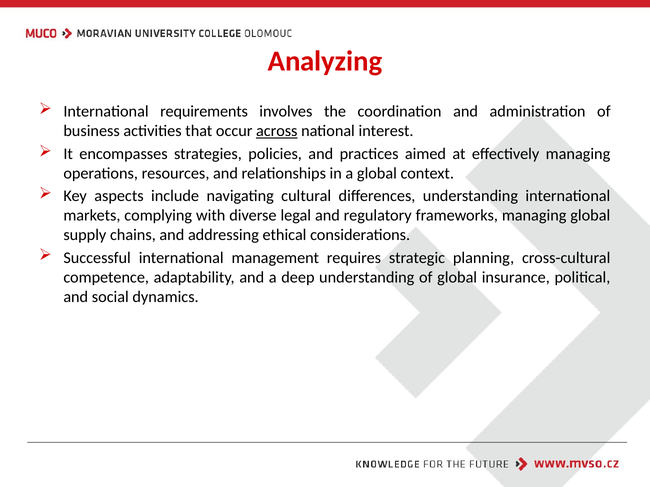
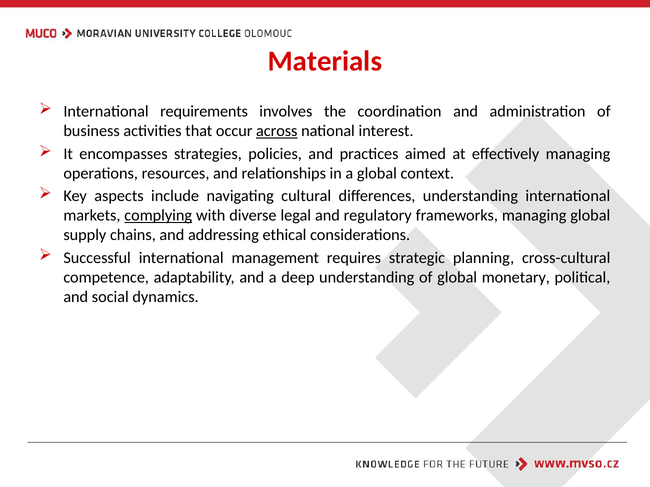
Analyzing: Analyzing -> Materials (325, 61)
complying underline: none -> present (158, 216)
insurance: insurance -> monetary (516, 277)
